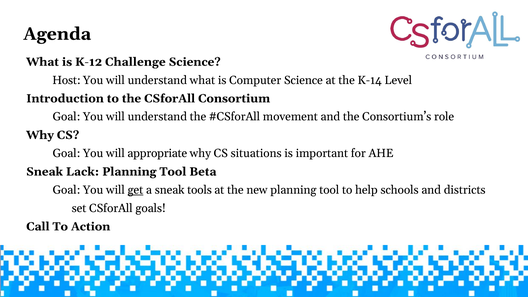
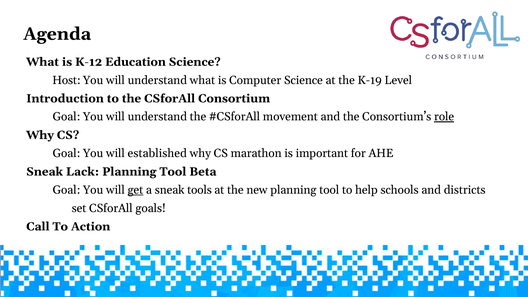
Challenge: Challenge -> Education (135, 62)
K-14: K-14 -> K-19 (370, 80)
role underline: none -> present (444, 117)
appropriate: appropriate -> established (157, 153)
situations: situations -> marathon (256, 153)
